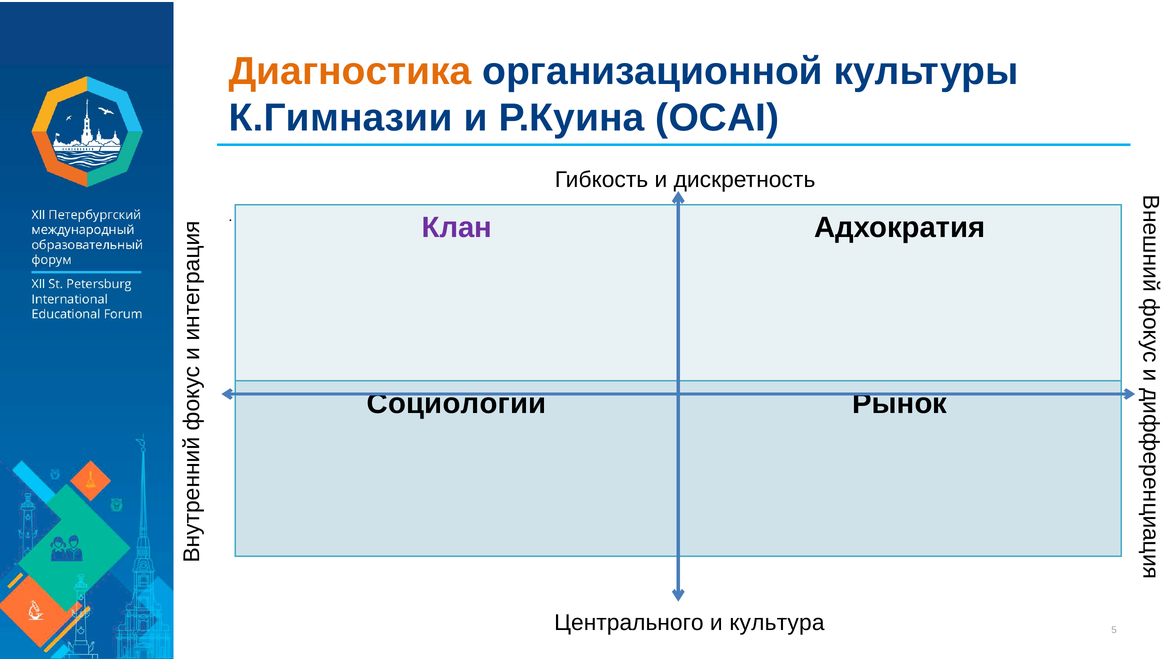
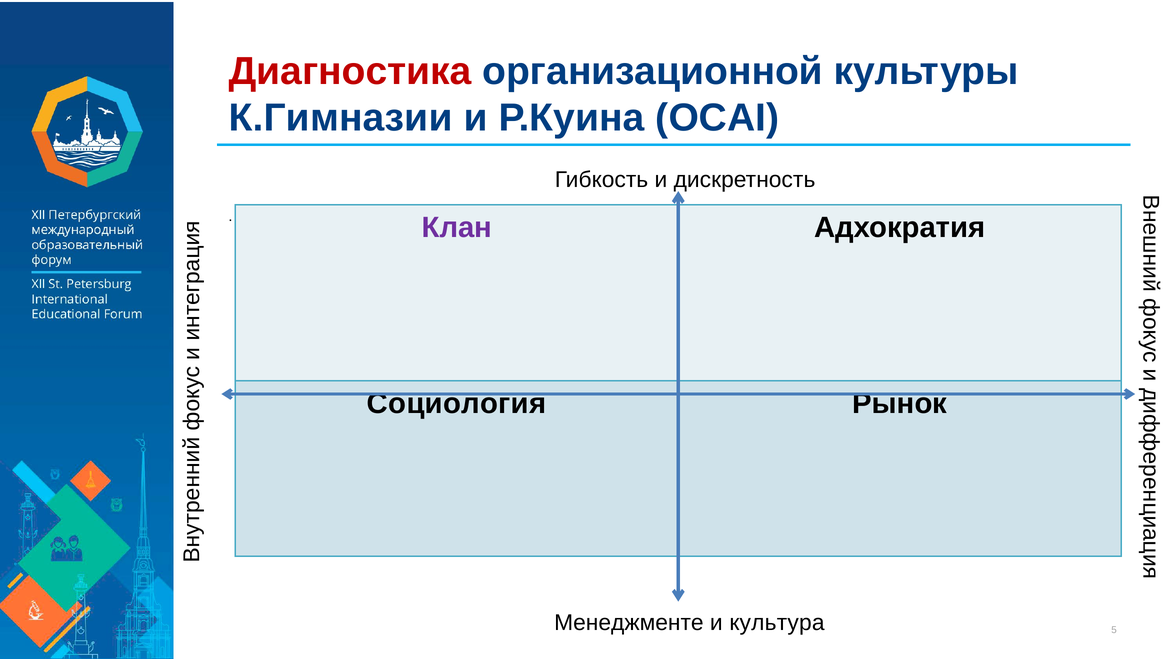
Диагностика colour: orange -> red (350, 71)
Социологии: Социологии -> Социология (457, 404)
Центрального: Центрального -> Менеджменте (629, 623)
